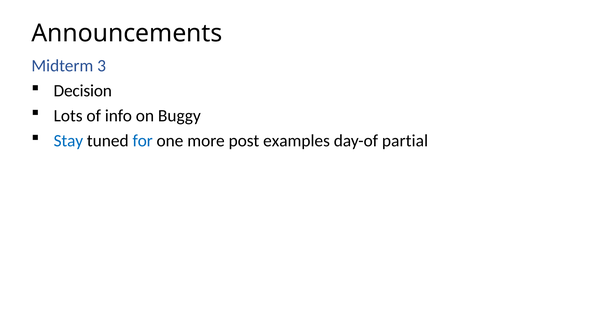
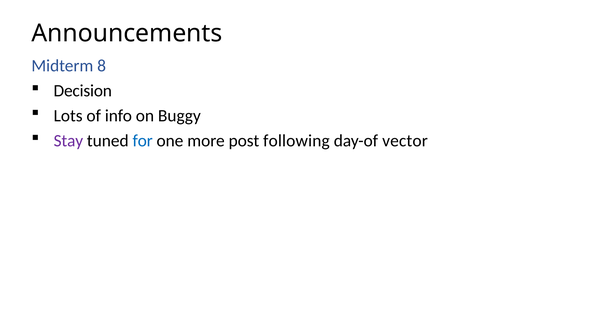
3: 3 -> 8 (102, 66)
Stay colour: blue -> purple (68, 141)
examples: examples -> following (296, 141)
partial: partial -> vector (405, 141)
